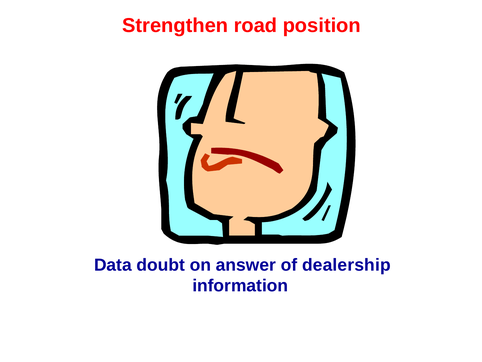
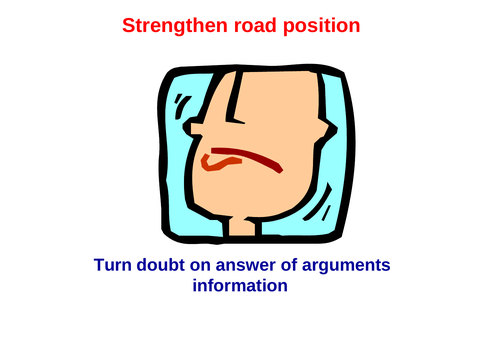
Data: Data -> Turn (113, 265)
dealership: dealership -> arguments (347, 265)
